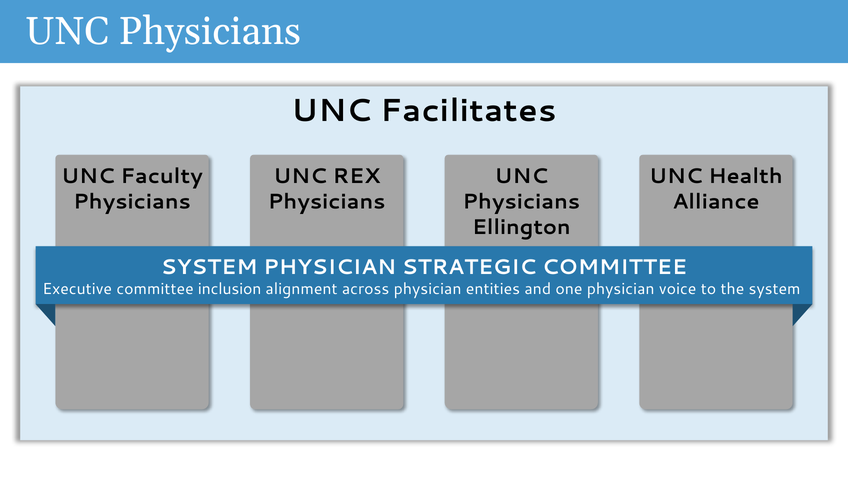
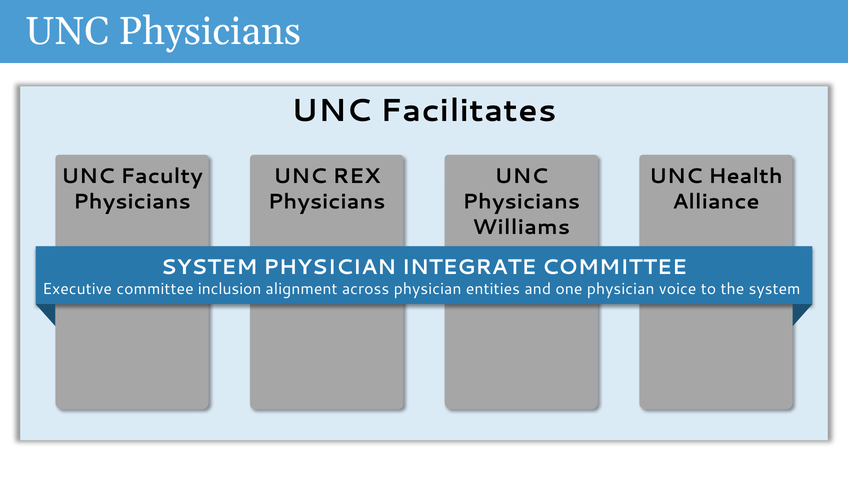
Ellington: Ellington -> Williams (521, 227)
STRATEGIC: STRATEGIC -> INTEGRATE (469, 267)
